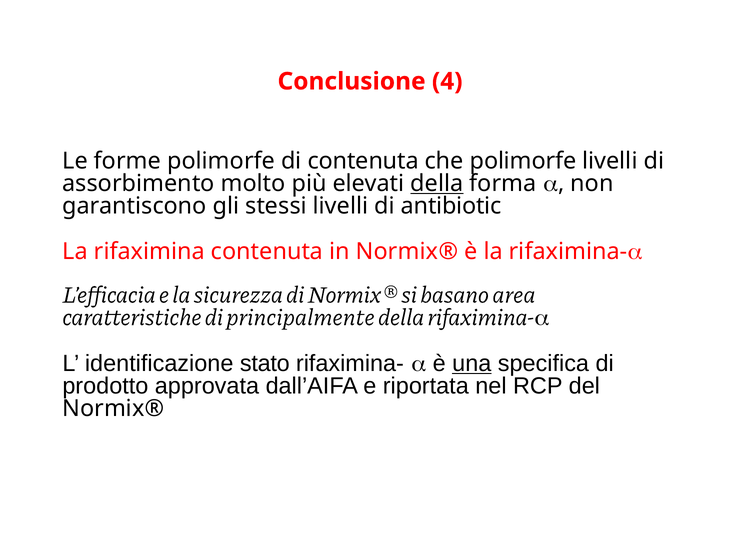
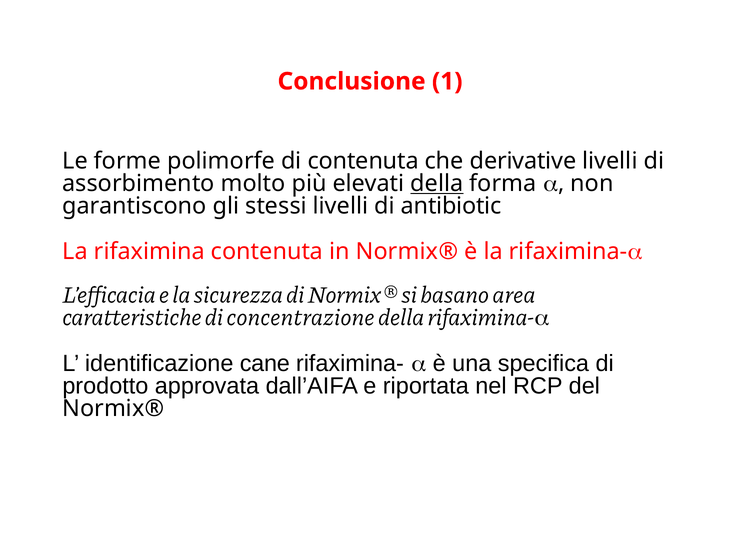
4: 4 -> 1 (447, 81)
che polimorfe: polimorfe -> derivative (523, 161)
principalmente: principalmente -> concentrazione (300, 317)
stato: stato -> cane (265, 363)
una underline: present -> none (472, 363)
